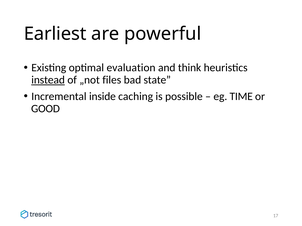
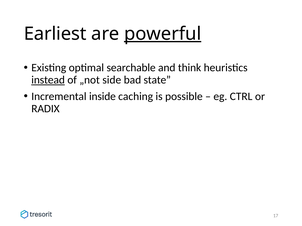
powerful underline: none -> present (163, 34)
evaluation: evaluation -> searchable (131, 68)
files: files -> side (112, 80)
TIME: TIME -> CTRL (241, 97)
GOOD: GOOD -> RADIX (45, 109)
